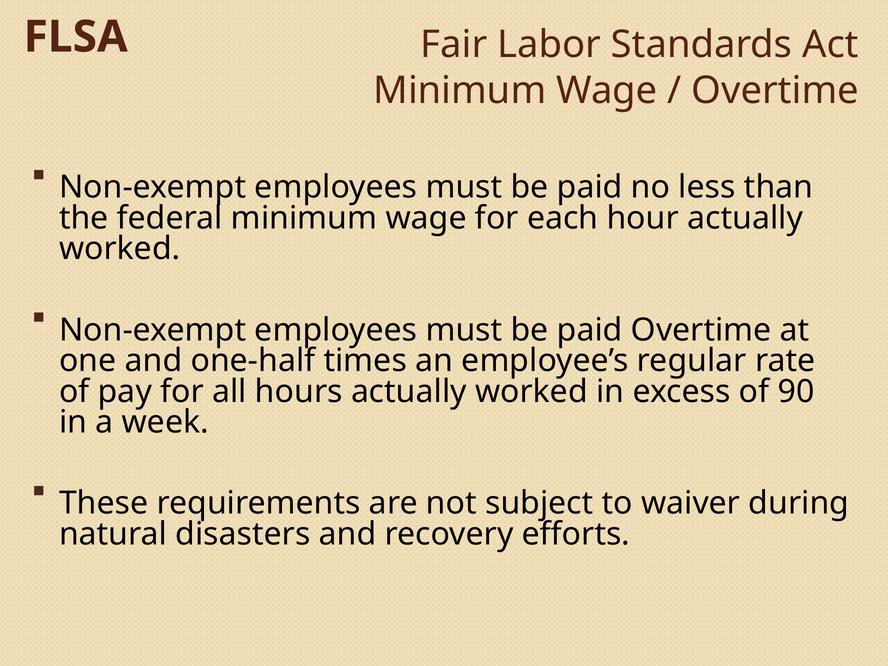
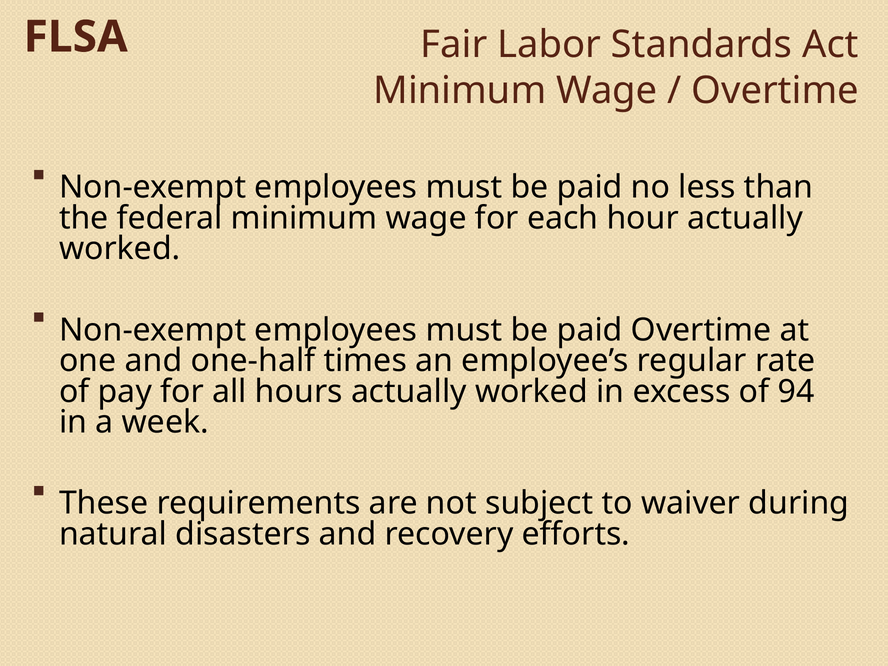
90: 90 -> 94 (796, 391)
